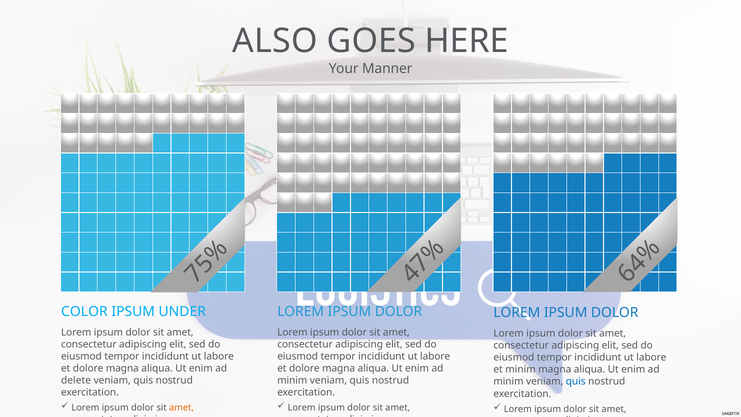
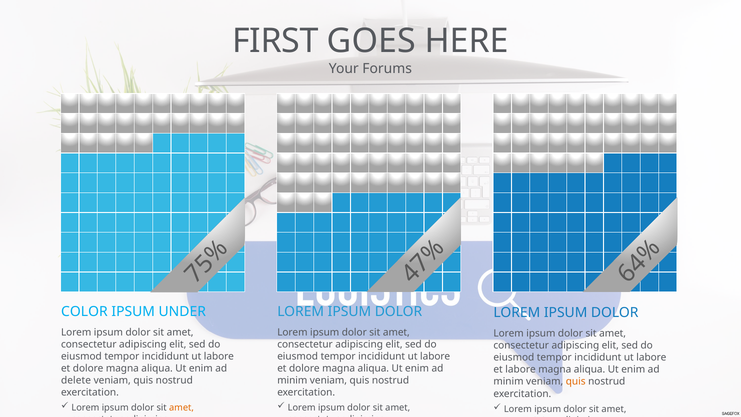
ALSO: ALSO -> FIRST (275, 41)
Manner: Manner -> Forums (387, 68)
et minim: minim -> labore (521, 369)
quis colour: blue -> orange (576, 381)
